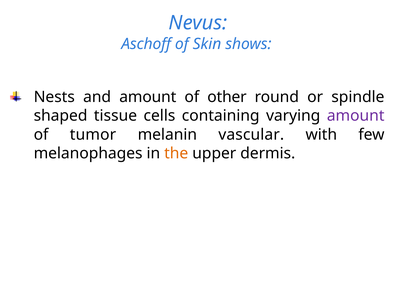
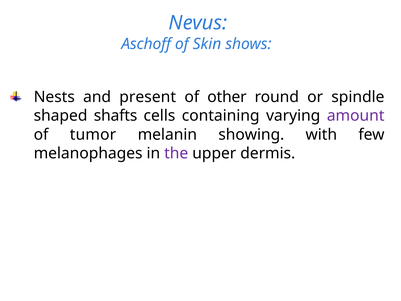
and amount: amount -> present (148, 97)
tissue: tissue -> shafts (116, 116)
vascular: vascular -> showing (251, 134)
the colour: orange -> purple (176, 153)
